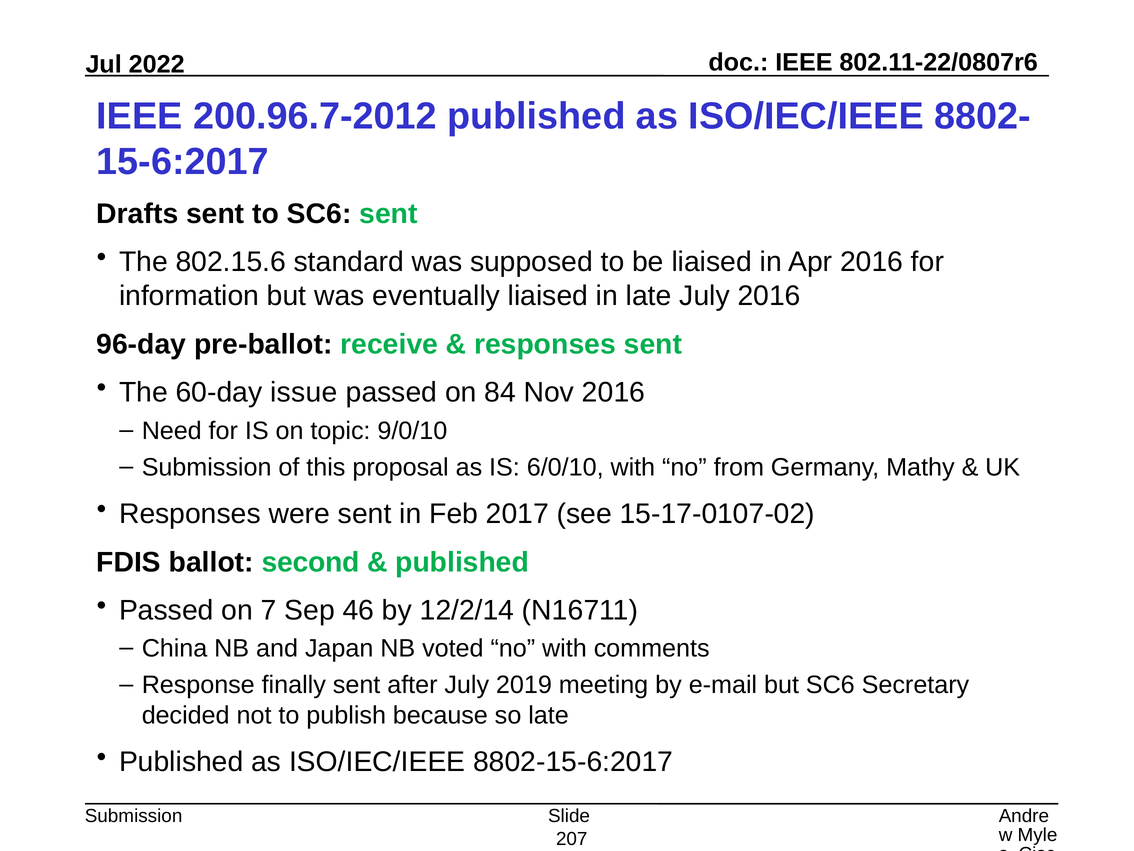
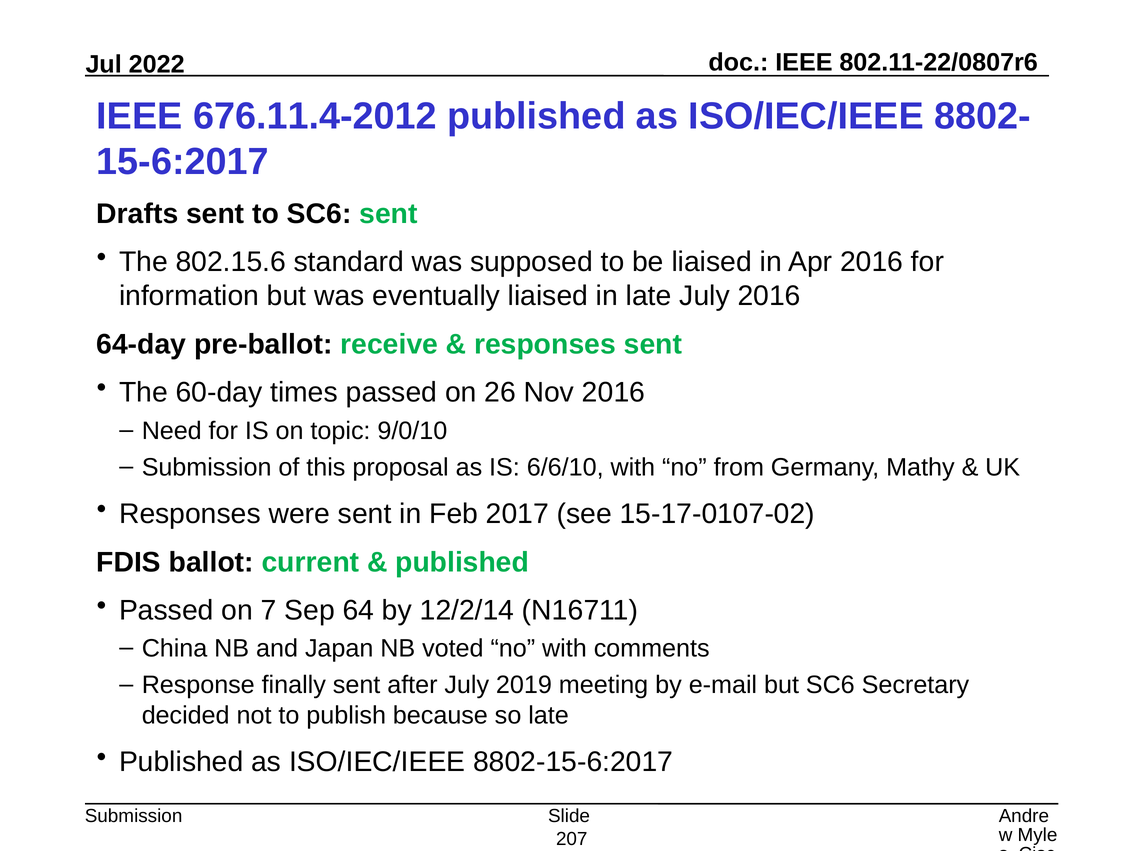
200.96.7-2012: 200.96.7-2012 -> 676.11.4-2012 (315, 116)
96-day: 96-day -> 64-day (141, 344)
issue: issue -> times (304, 392)
84: 84 -> 26 (500, 392)
6/0/10: 6/0/10 -> 6/6/10 (565, 467)
second: second -> current (310, 562)
46: 46 -> 64 (358, 610)
